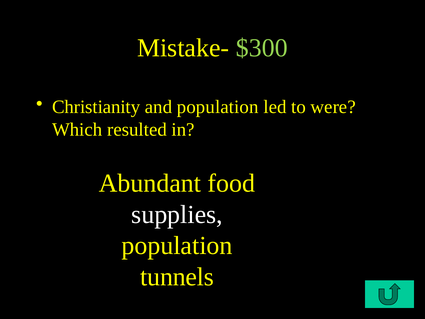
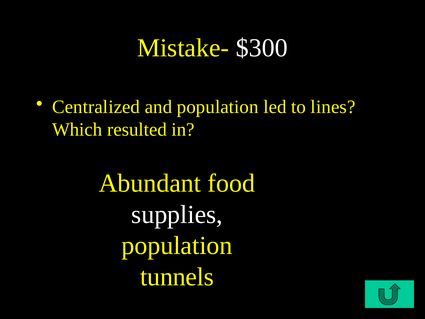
$300 colour: light green -> white (262, 48)
Christianity: Christianity -> Centralized (96, 107)
were: were -> lines (333, 107)
